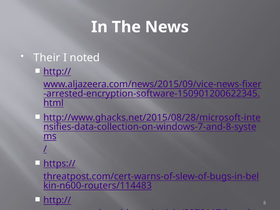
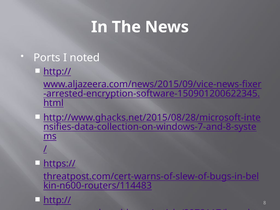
Their: Their -> Ports (47, 58)
